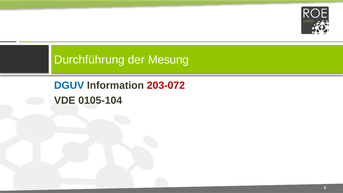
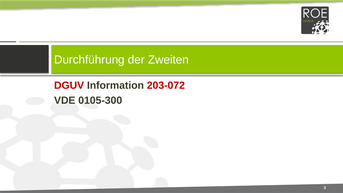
Mesung: Mesung -> Zweiten (168, 60)
DGUV colour: blue -> red (69, 85)
0105-104: 0105-104 -> 0105-300 (100, 100)
